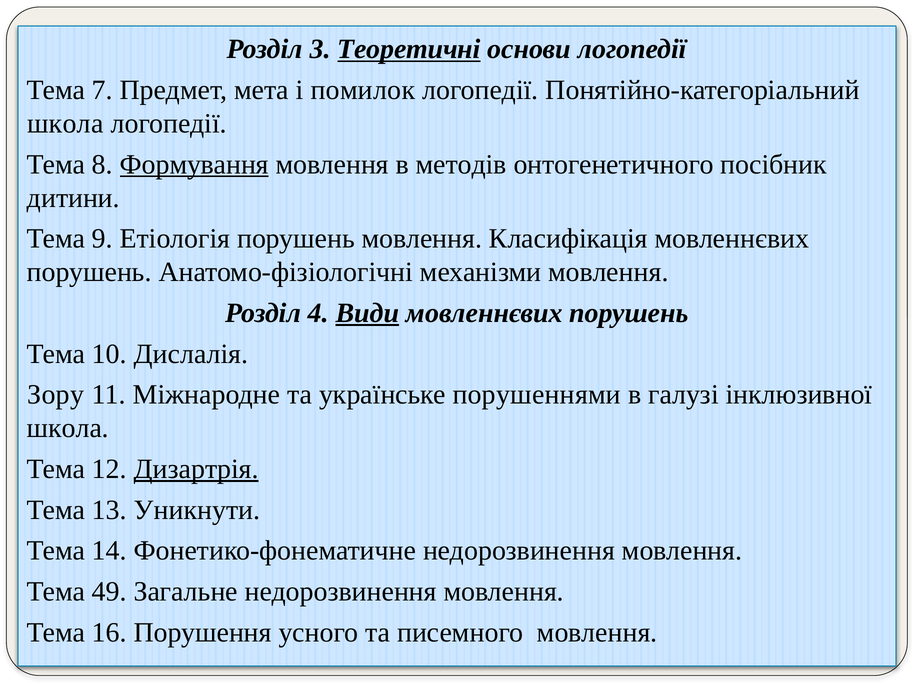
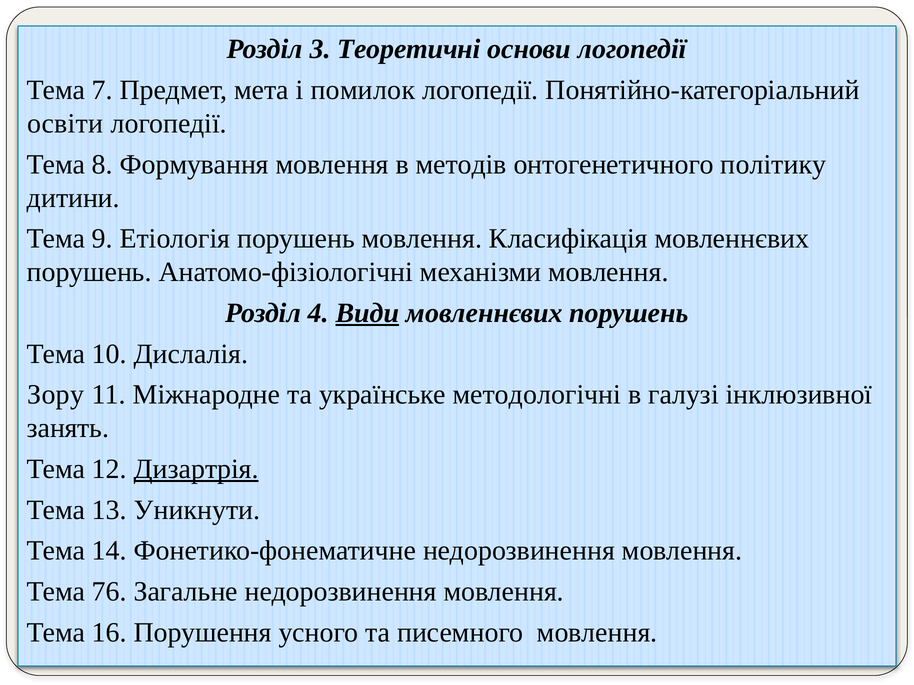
Теоретичні underline: present -> none (409, 49)
школа: школа -> освіти (65, 124)
Формування underline: present -> none (194, 165)
посібник: посібник -> політику (773, 165)
порушеннями: порушеннями -> методологічні (537, 395)
школа: школа -> занять (68, 429)
49: 49 -> 76 (109, 592)
